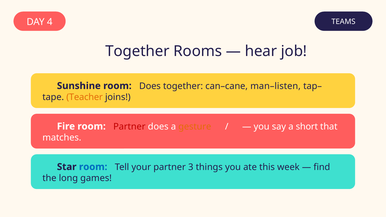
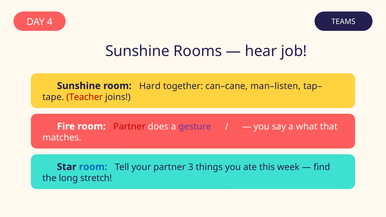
Together: Together -> Sunshine (137, 51)
room Does: Does -> Hard (150, 86)
Teacher colour: orange -> red (85, 97)
gesture colour: orange -> purple (195, 127)
short: short -> what (307, 127)
games: games -> stretch (96, 178)
